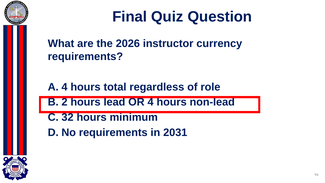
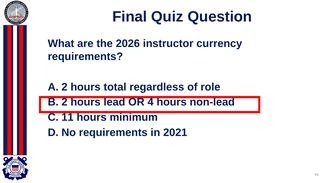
4: 4 -> 2 (65, 87)
32: 32 -> 11 (68, 117)
2031: 2031 -> 2021 (175, 132)
